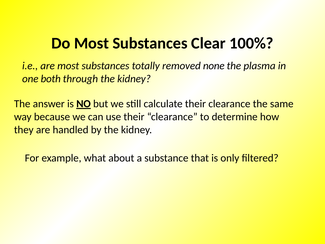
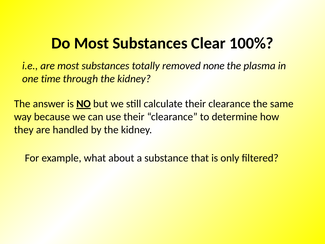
both: both -> time (51, 79)
